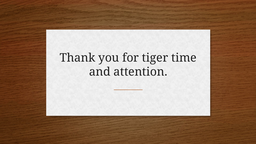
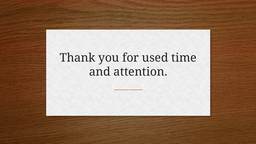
tiger: tiger -> used (155, 58)
